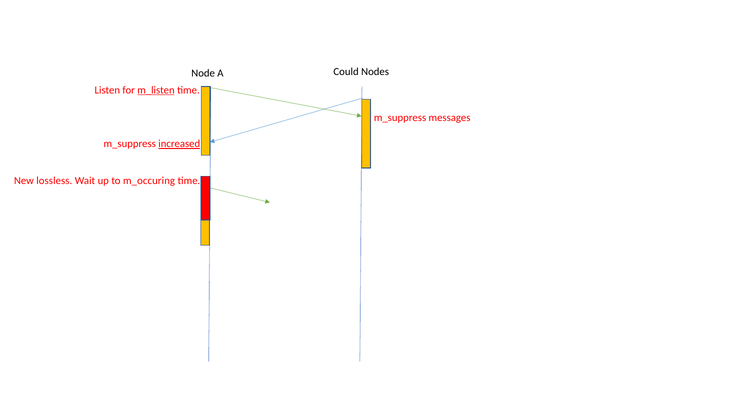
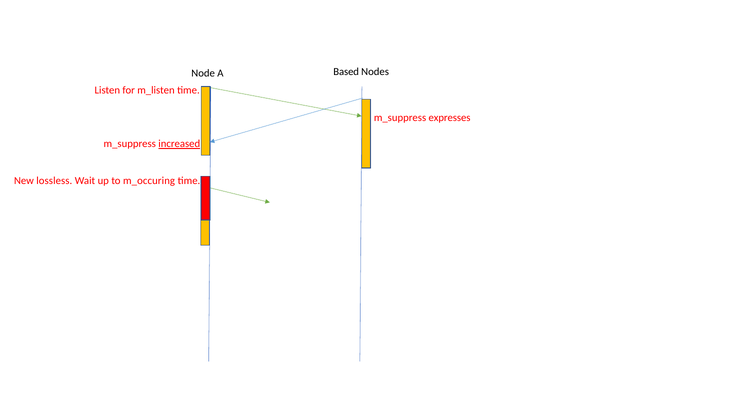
Could: Could -> Based (346, 71)
m_listen underline: present -> none (156, 90)
messages: messages -> expresses (450, 118)
